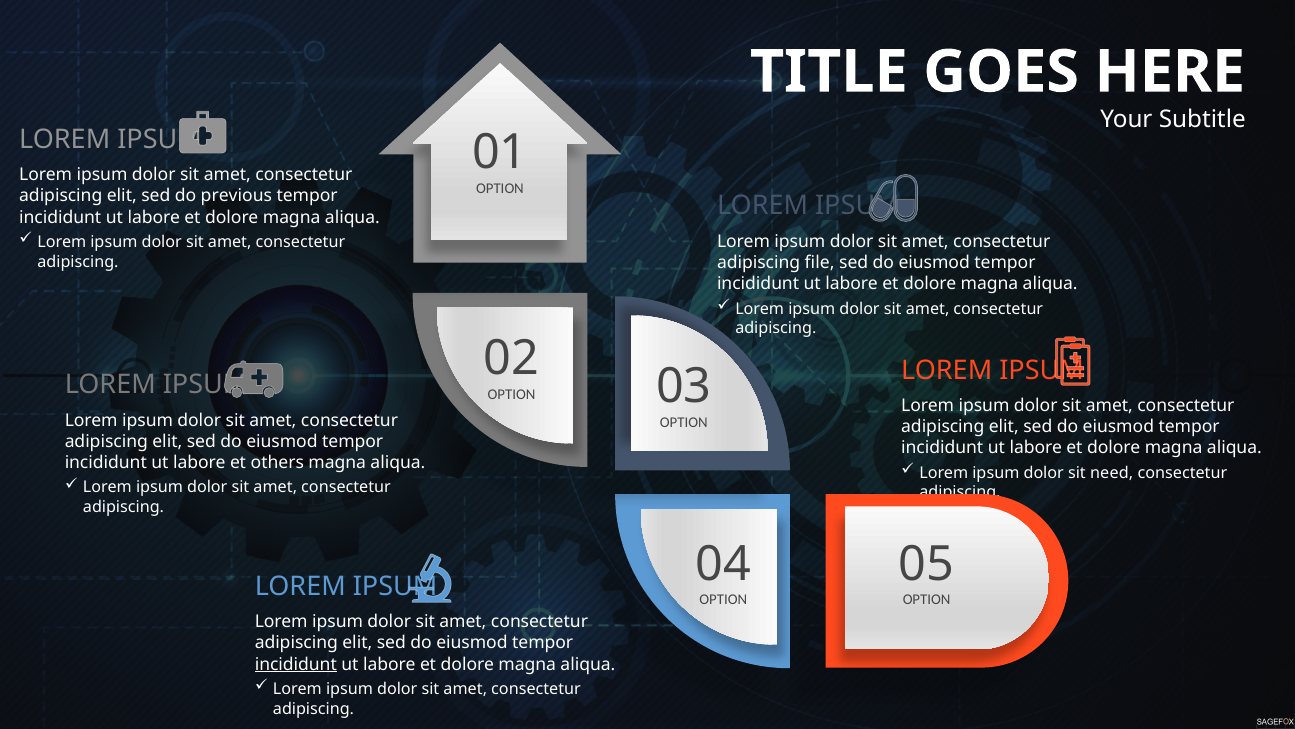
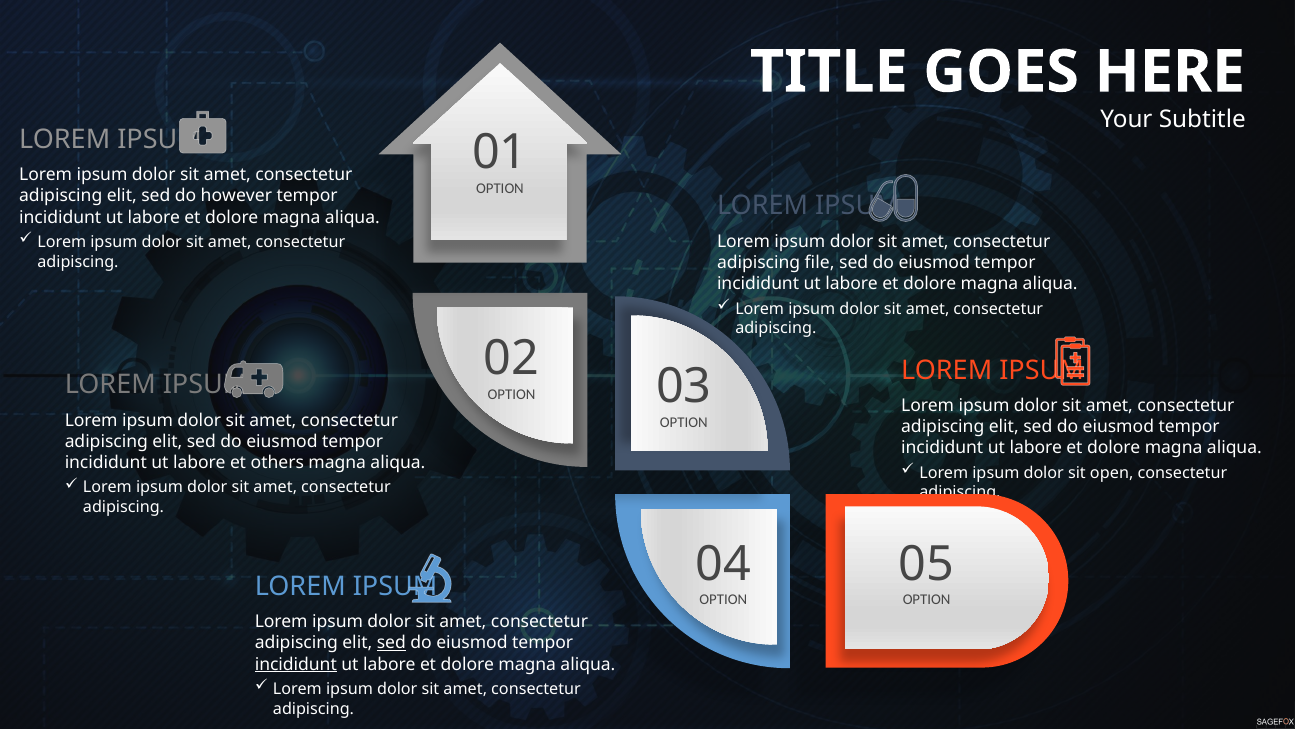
previous: previous -> however (236, 196)
need: need -> open (1112, 473)
sed underline: none -> present (391, 643)
